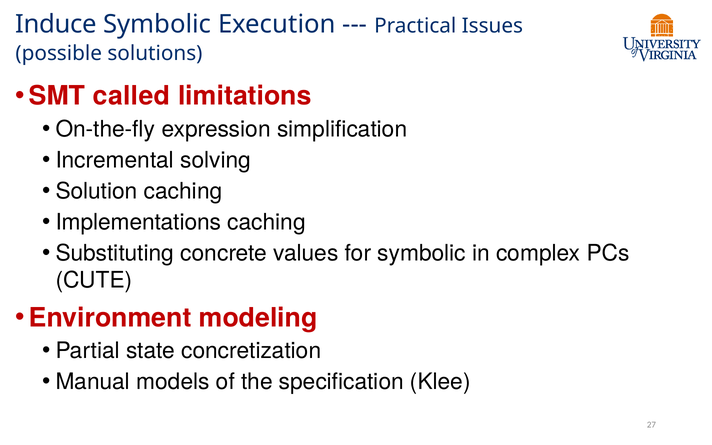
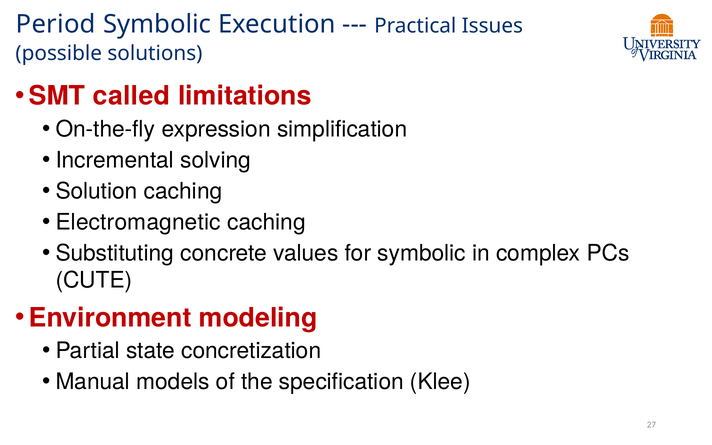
Induce: Induce -> Period (56, 24)
Implementations: Implementations -> Electromagnetic (138, 222)
